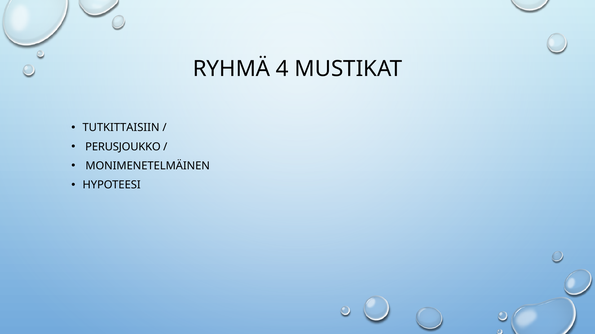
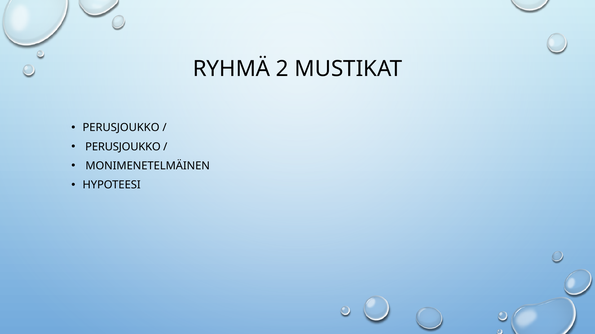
4: 4 -> 2 (282, 69)
TUTKITTAISIIN: TUTKITTAISIIN -> PERUSJOUKKO (121, 128)
